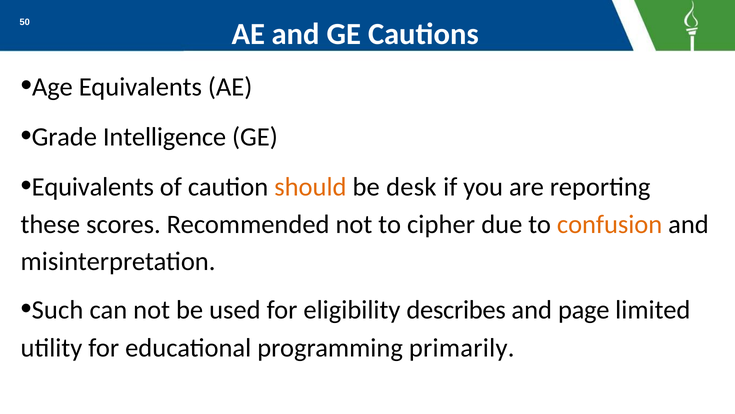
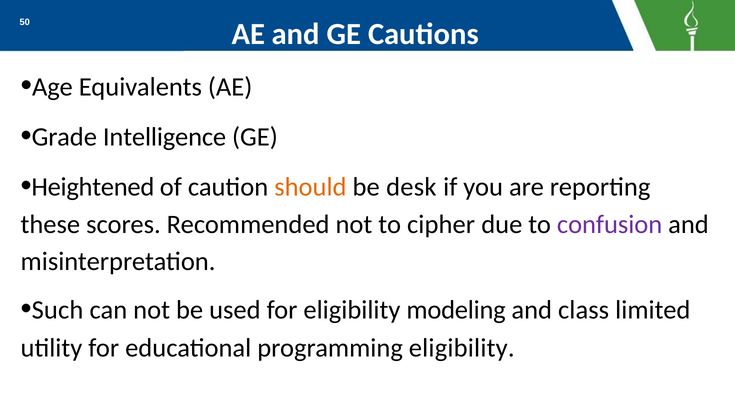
Equivalents: Equivalents -> Heightened (93, 187)
confusion colour: orange -> purple (610, 224)
describes: describes -> modeling (456, 310)
page: page -> class (584, 310)
programming primarily: primarily -> eligibility (462, 347)
